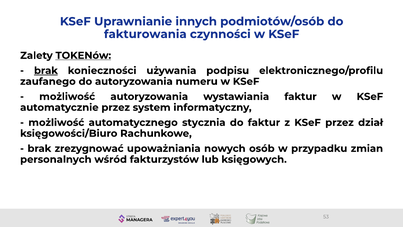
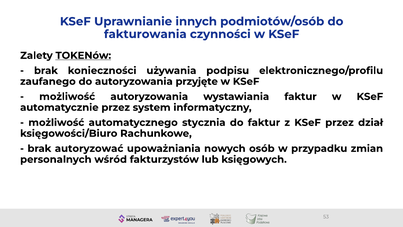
brak underline: present -> none (46, 71)
numeru: numeru -> przyjęte (197, 81)
zrezygnować: zrezygnować -> autoryzować (89, 148)
